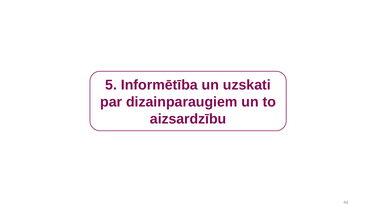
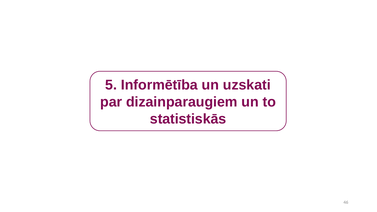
aizsardzību: aizsardzību -> statistiskās (188, 119)
